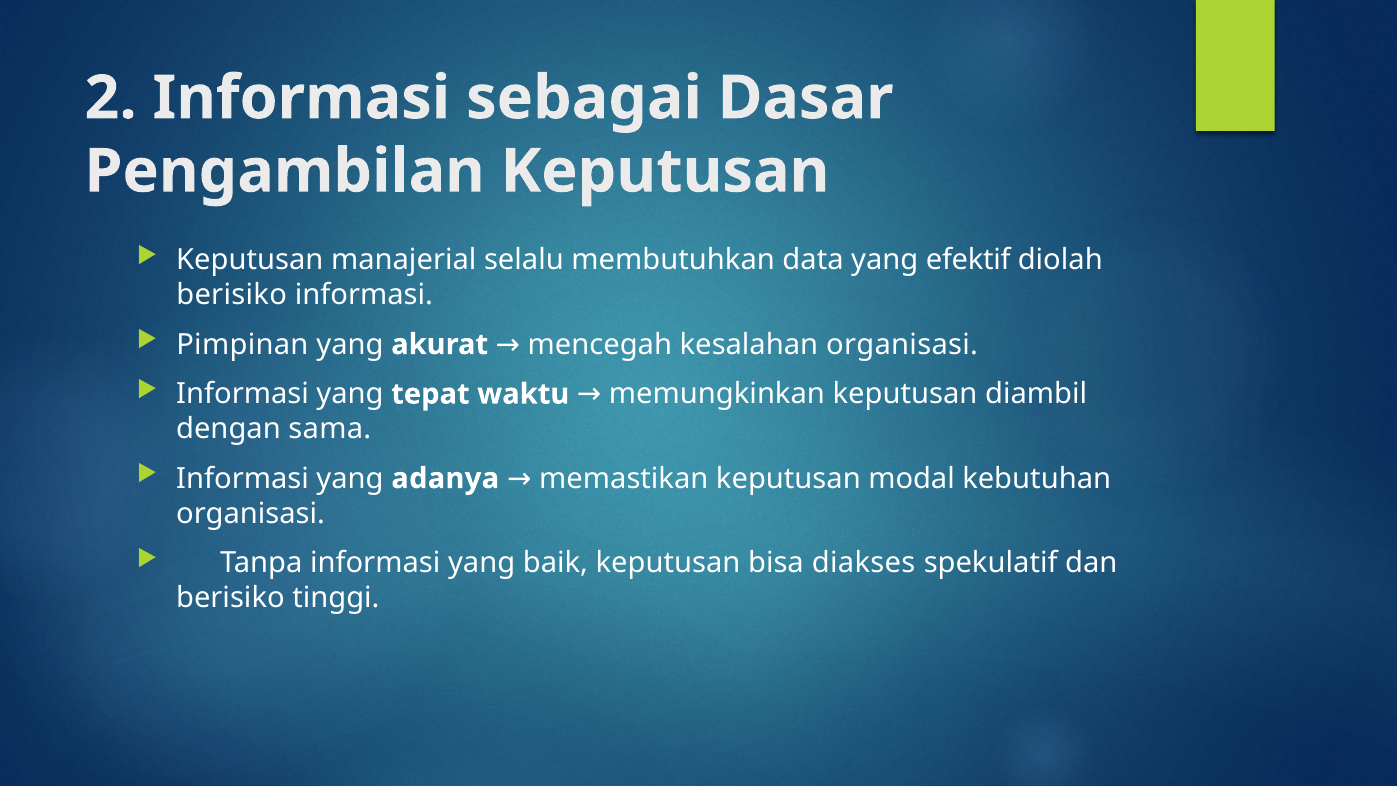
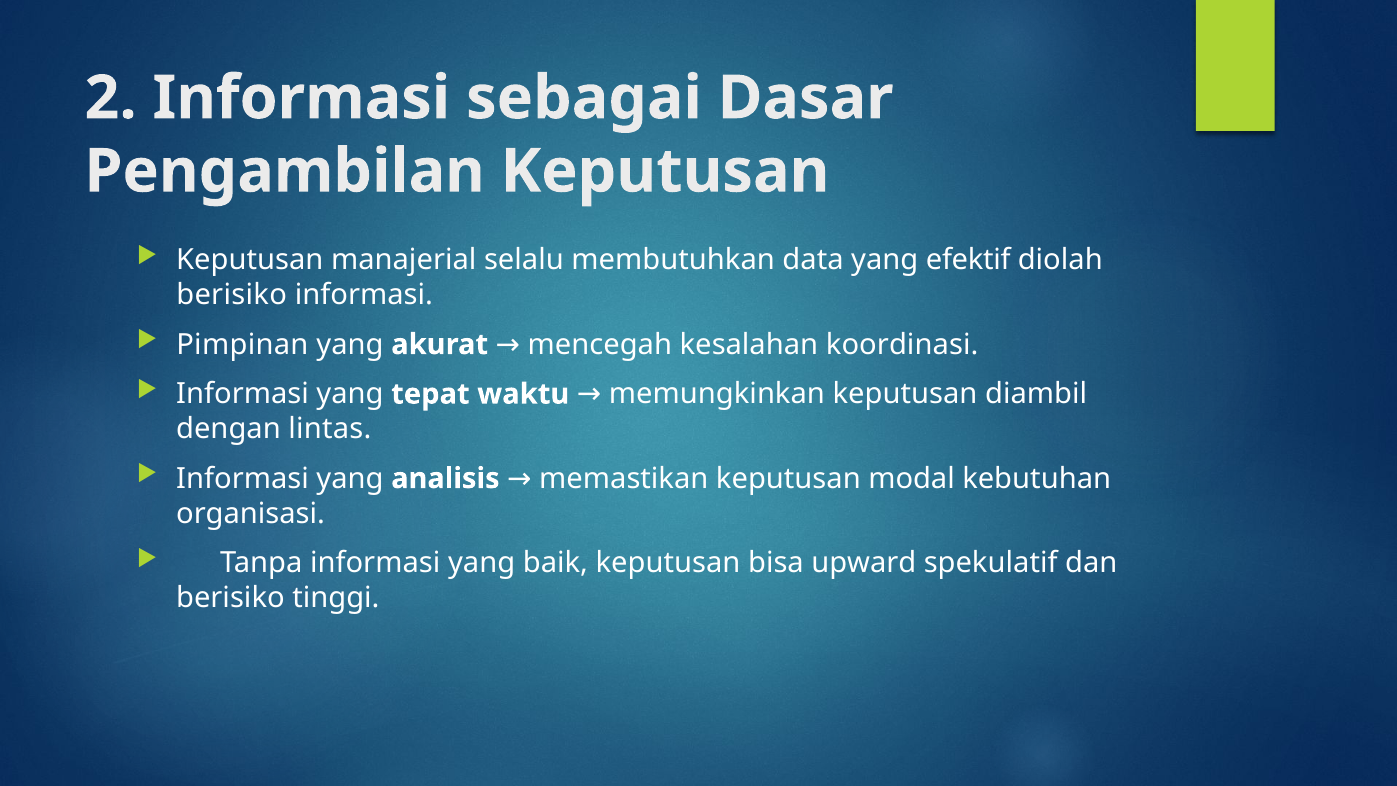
kesalahan organisasi: organisasi -> koordinasi (902, 344)
sama: sama -> lintas (330, 429)
adanya: adanya -> analisis (445, 478)
diakses: diakses -> upward (864, 563)
